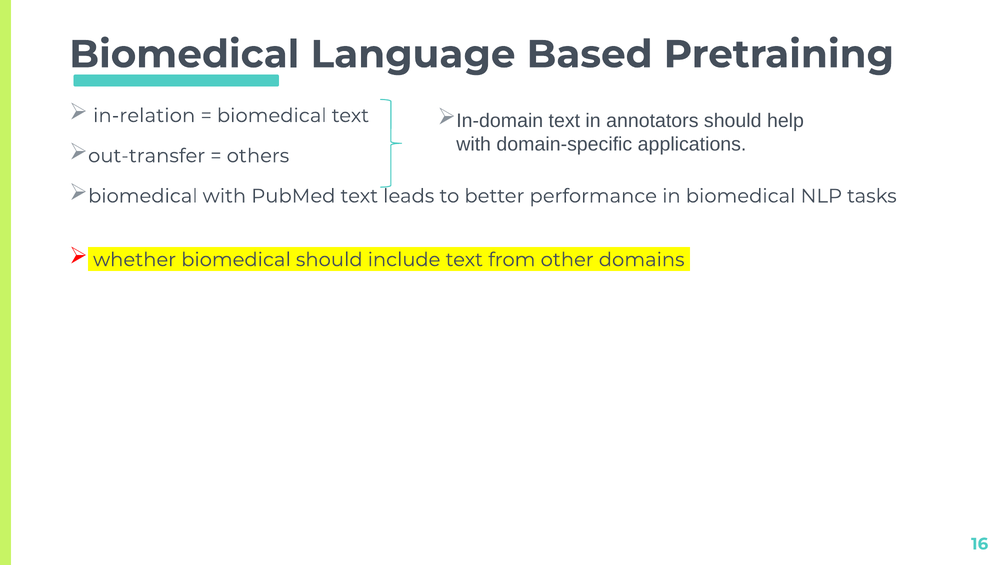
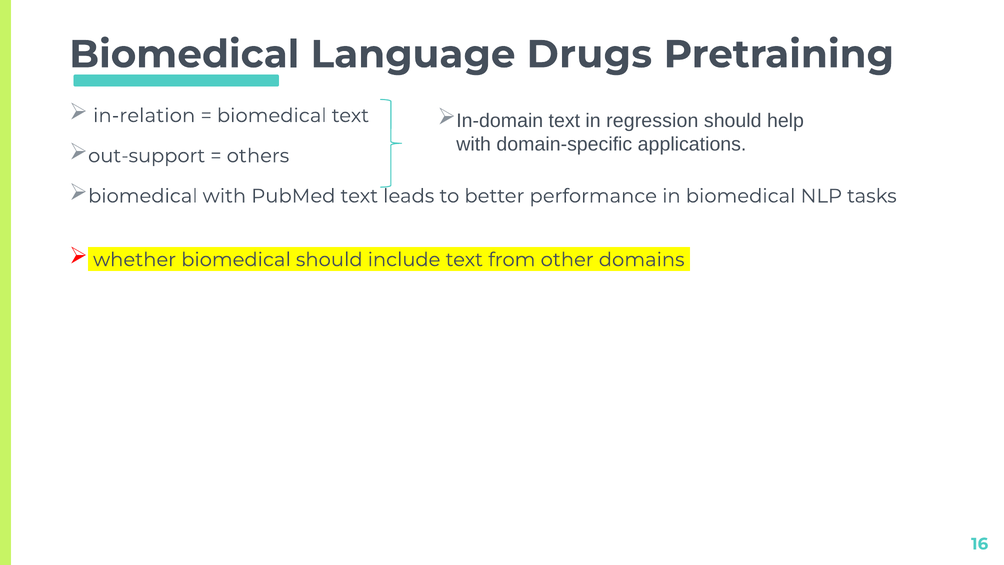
Based: Based -> Drugs (589, 54)
annotators: annotators -> regression (652, 121)
out-transfer: out-transfer -> out-support (147, 156)
